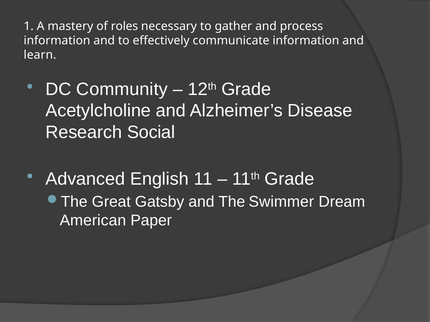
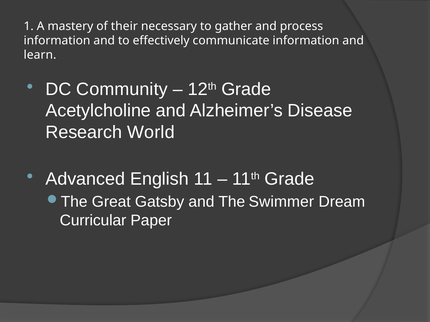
roles: roles -> their (124, 26)
Social: Social -> World (151, 132)
American: American -> Curricular (93, 221)
